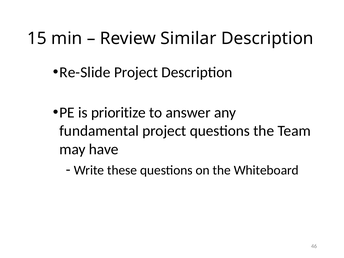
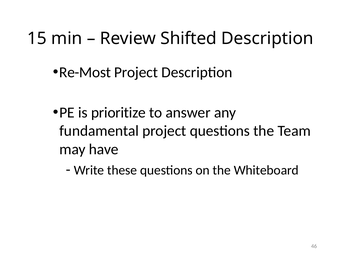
Similar: Similar -> Shifted (189, 39)
Re-Slide: Re-Slide -> Re-Most (85, 72)
